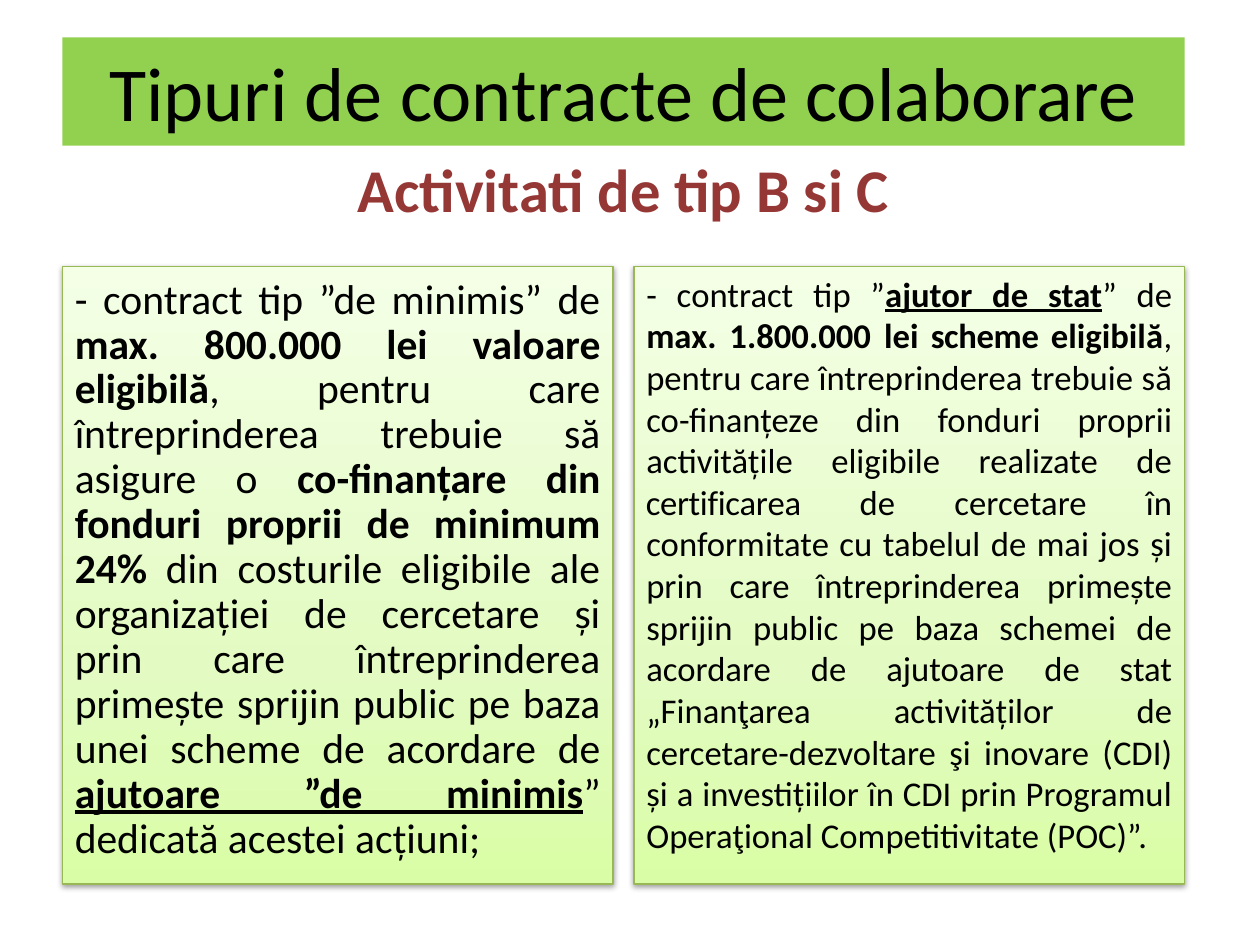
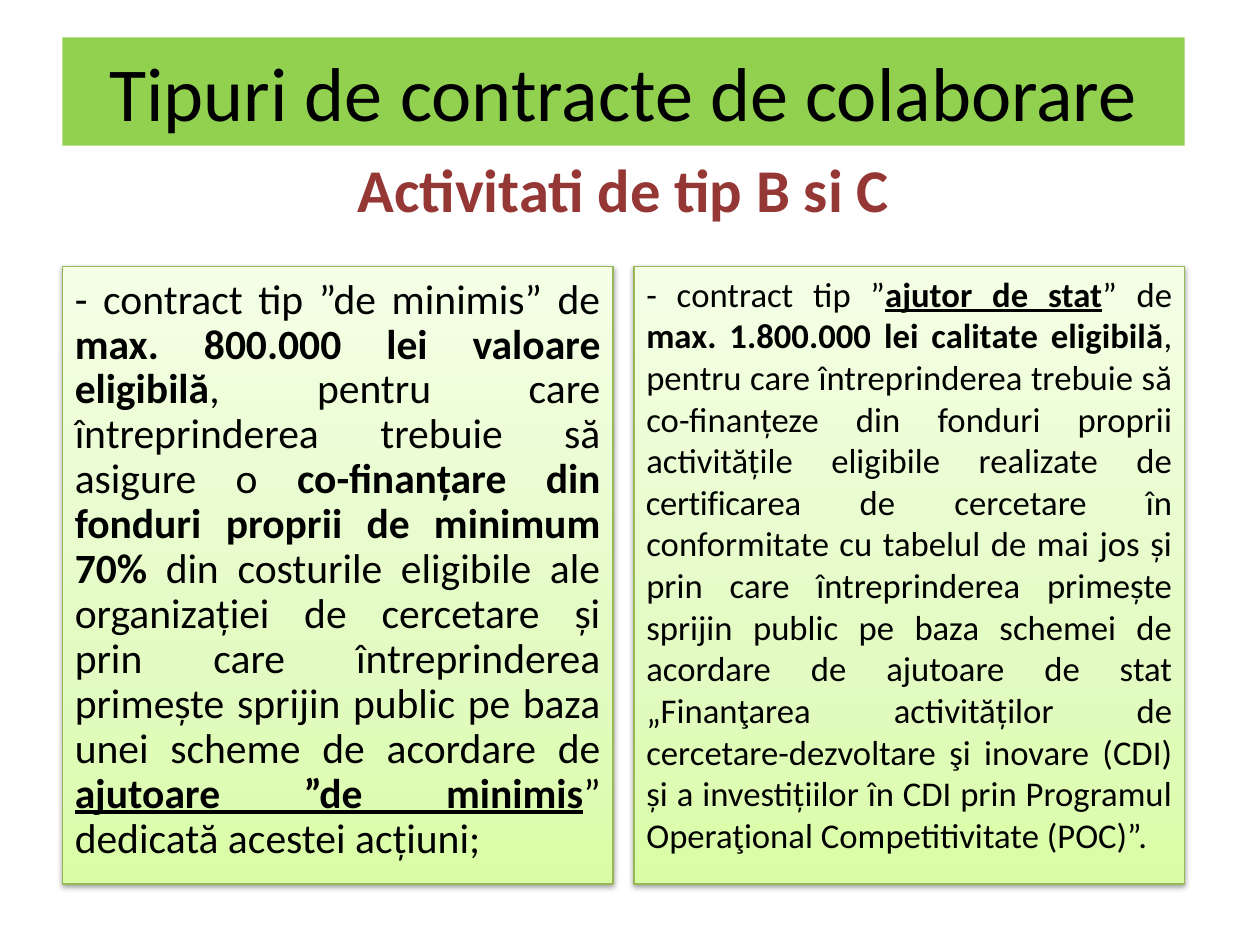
lei scheme: scheme -> calitate (985, 337)
24%: 24% -> 70% (111, 569)
